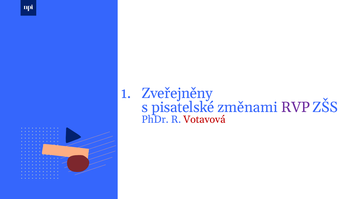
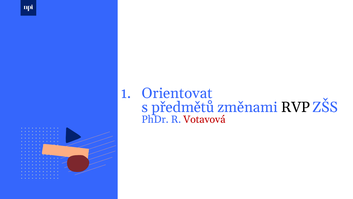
Zveřejněny: Zveřejněny -> Orientovat (177, 93)
pisatelské: pisatelské -> předmětů (183, 107)
RVP colour: purple -> black (296, 107)
